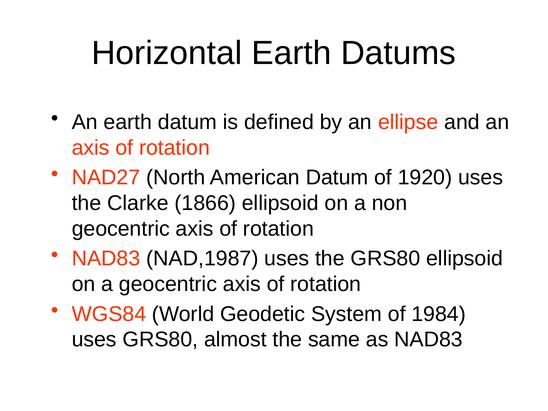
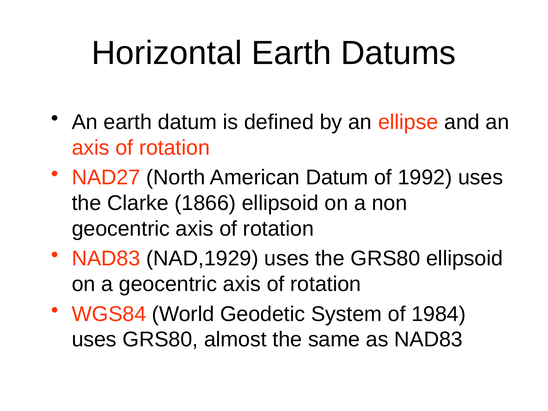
1920: 1920 -> 1992 (425, 177)
NAD,1987: NAD,1987 -> NAD,1929 (202, 259)
